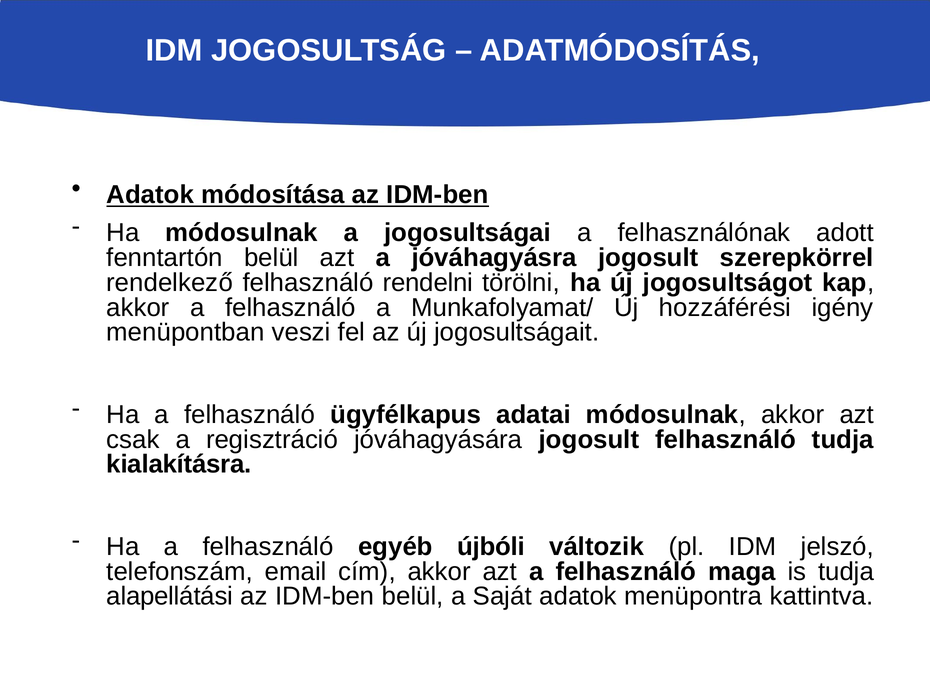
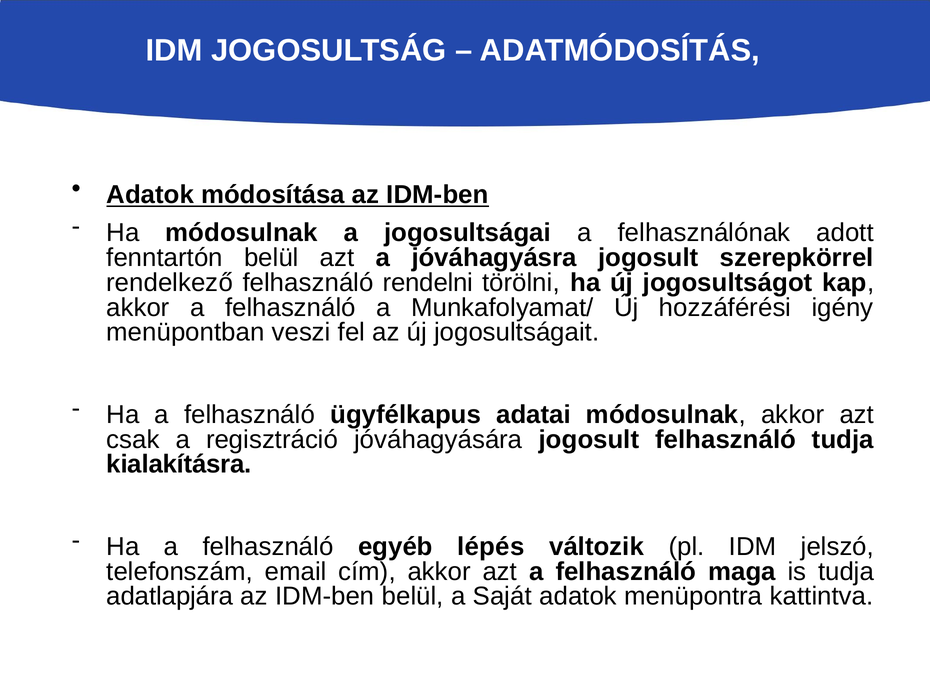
újbóli: újbóli -> lépés (491, 546)
alapellátási: alapellátási -> adatlapjára (170, 596)
